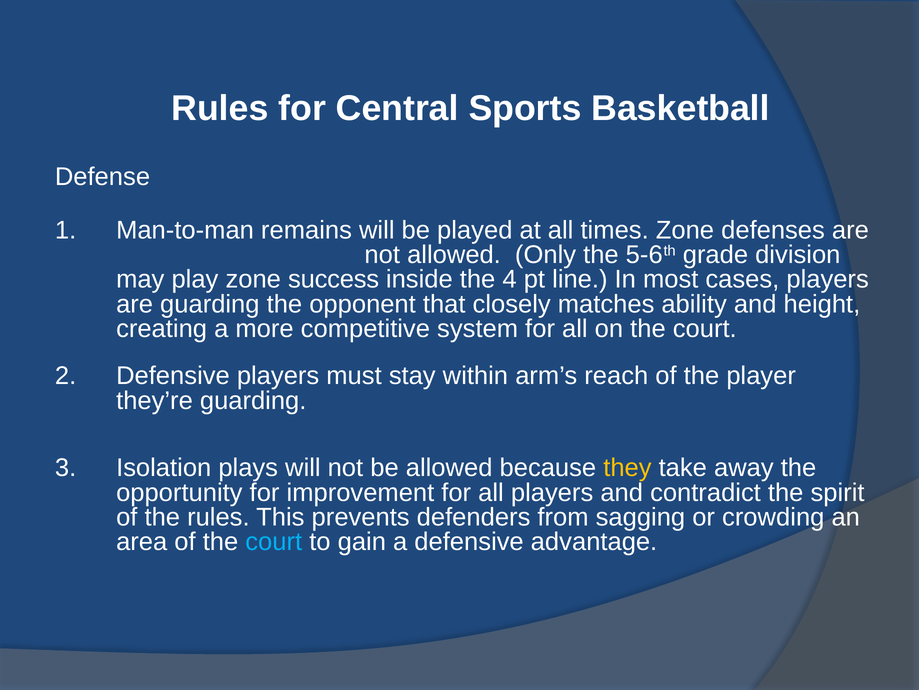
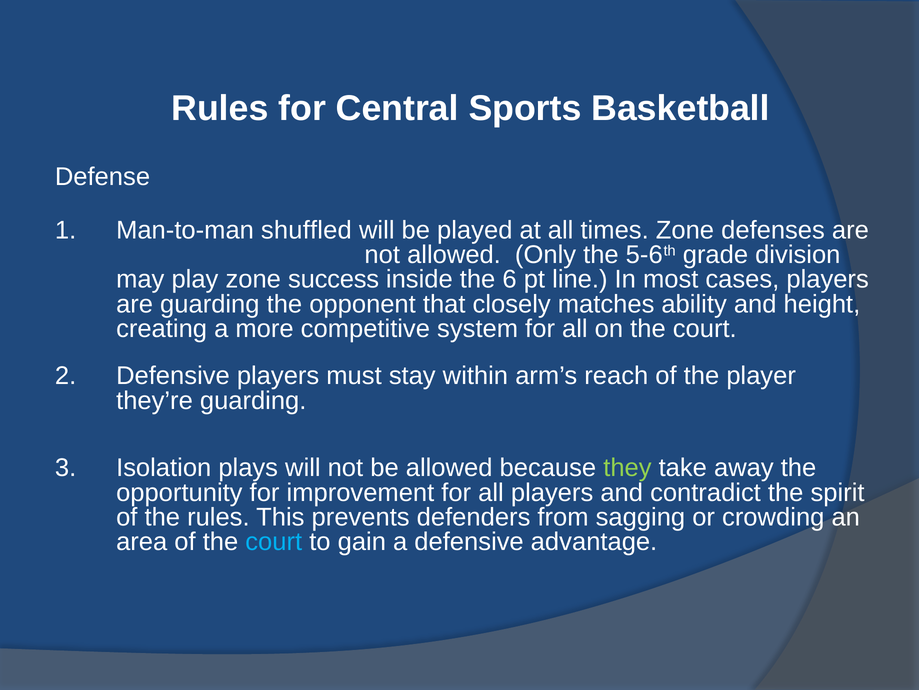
remains: remains -> shuffled (306, 230)
4: 4 -> 6 (510, 279)
they colour: yellow -> light green (627, 468)
